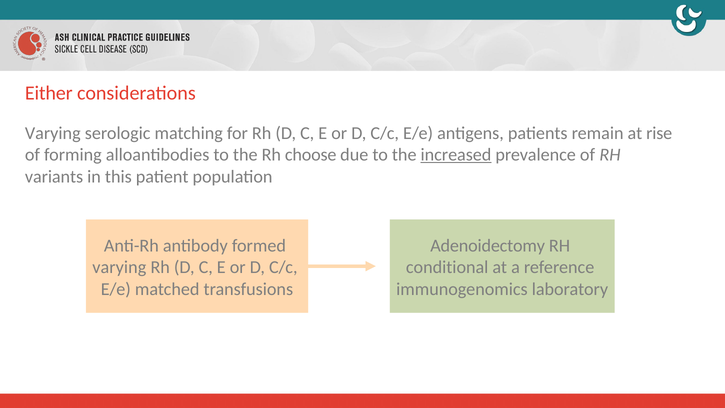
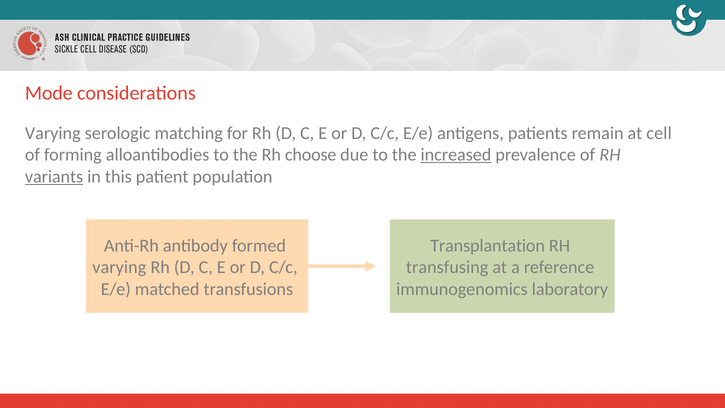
Either: Either -> Mode (49, 93)
rise: rise -> cell (659, 133)
variants underline: none -> present (54, 177)
Adenoidectomy: Adenoidectomy -> Transplantation (488, 246)
conditional: conditional -> transfusing (447, 267)
